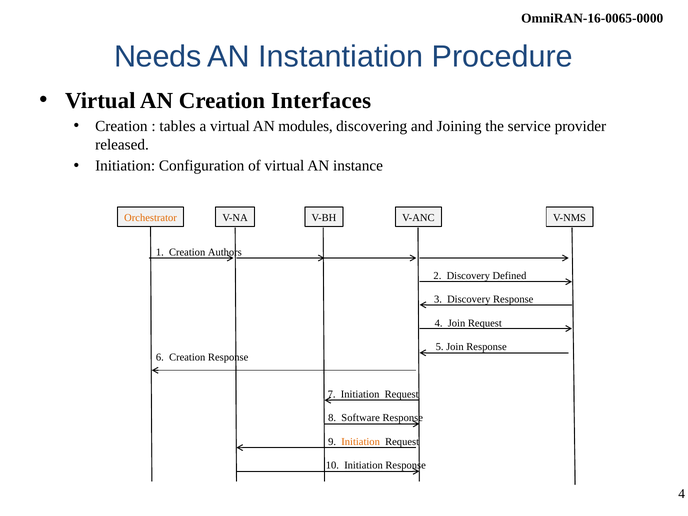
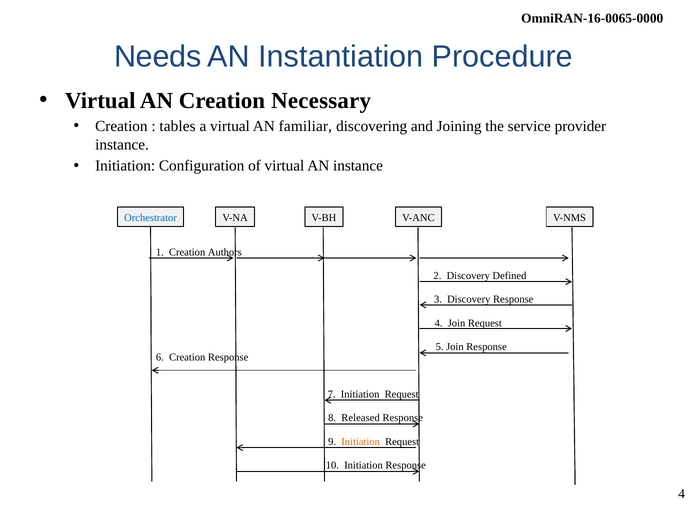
Interfaces: Interfaces -> Necessary (321, 101)
modules: modules -> familiar (305, 126)
released: released -> instance (122, 144)
Orchestrator colour: orange -> blue (151, 218)
Software: Software -> Released (361, 418)
